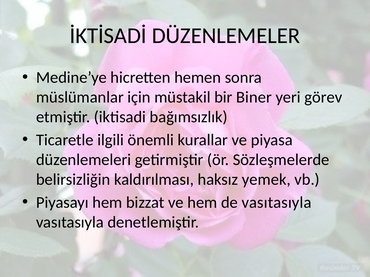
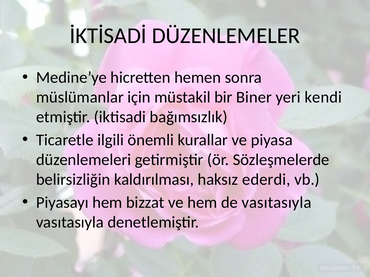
görev: görev -> kendi (323, 97)
yemek: yemek -> ederdi (266, 180)
